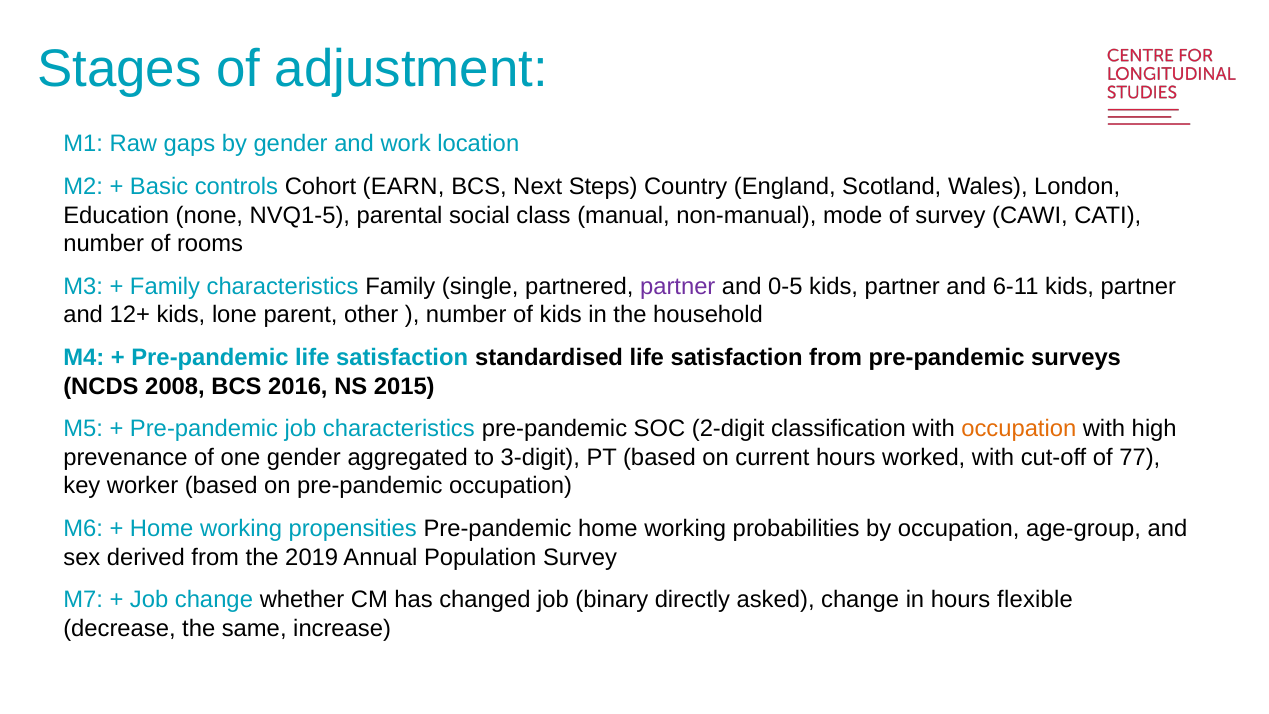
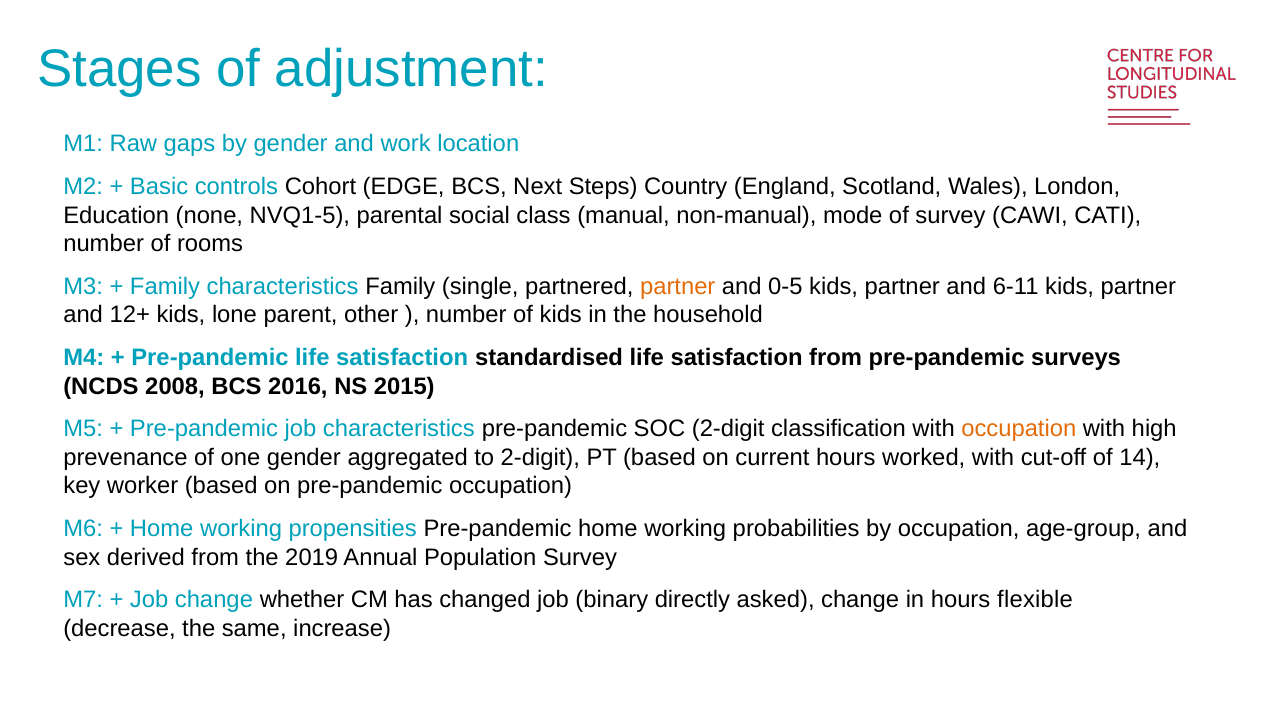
EARN: EARN -> EDGE (404, 187)
partner colour: purple -> orange (678, 286)
to 3-digit: 3-digit -> 2-digit (540, 457)
77: 77 -> 14 (1140, 457)
